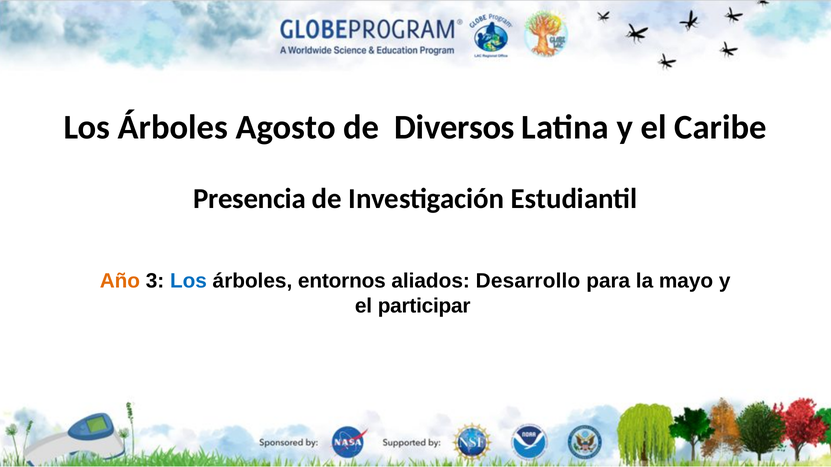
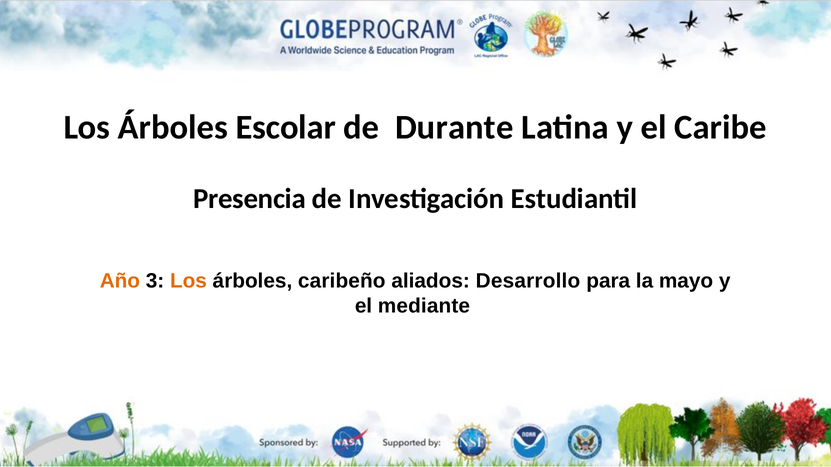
Agosto: Agosto -> Escolar (286, 127)
Diversos: Diversos -> Durante (454, 127)
Los colour: blue -> orange (188, 281)
entornos: entornos -> caribeño (342, 281)
participar: participar -> mediante (424, 306)
